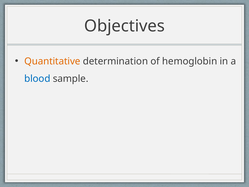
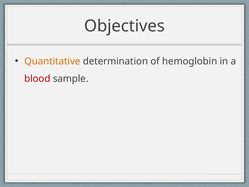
blood colour: blue -> red (37, 79)
